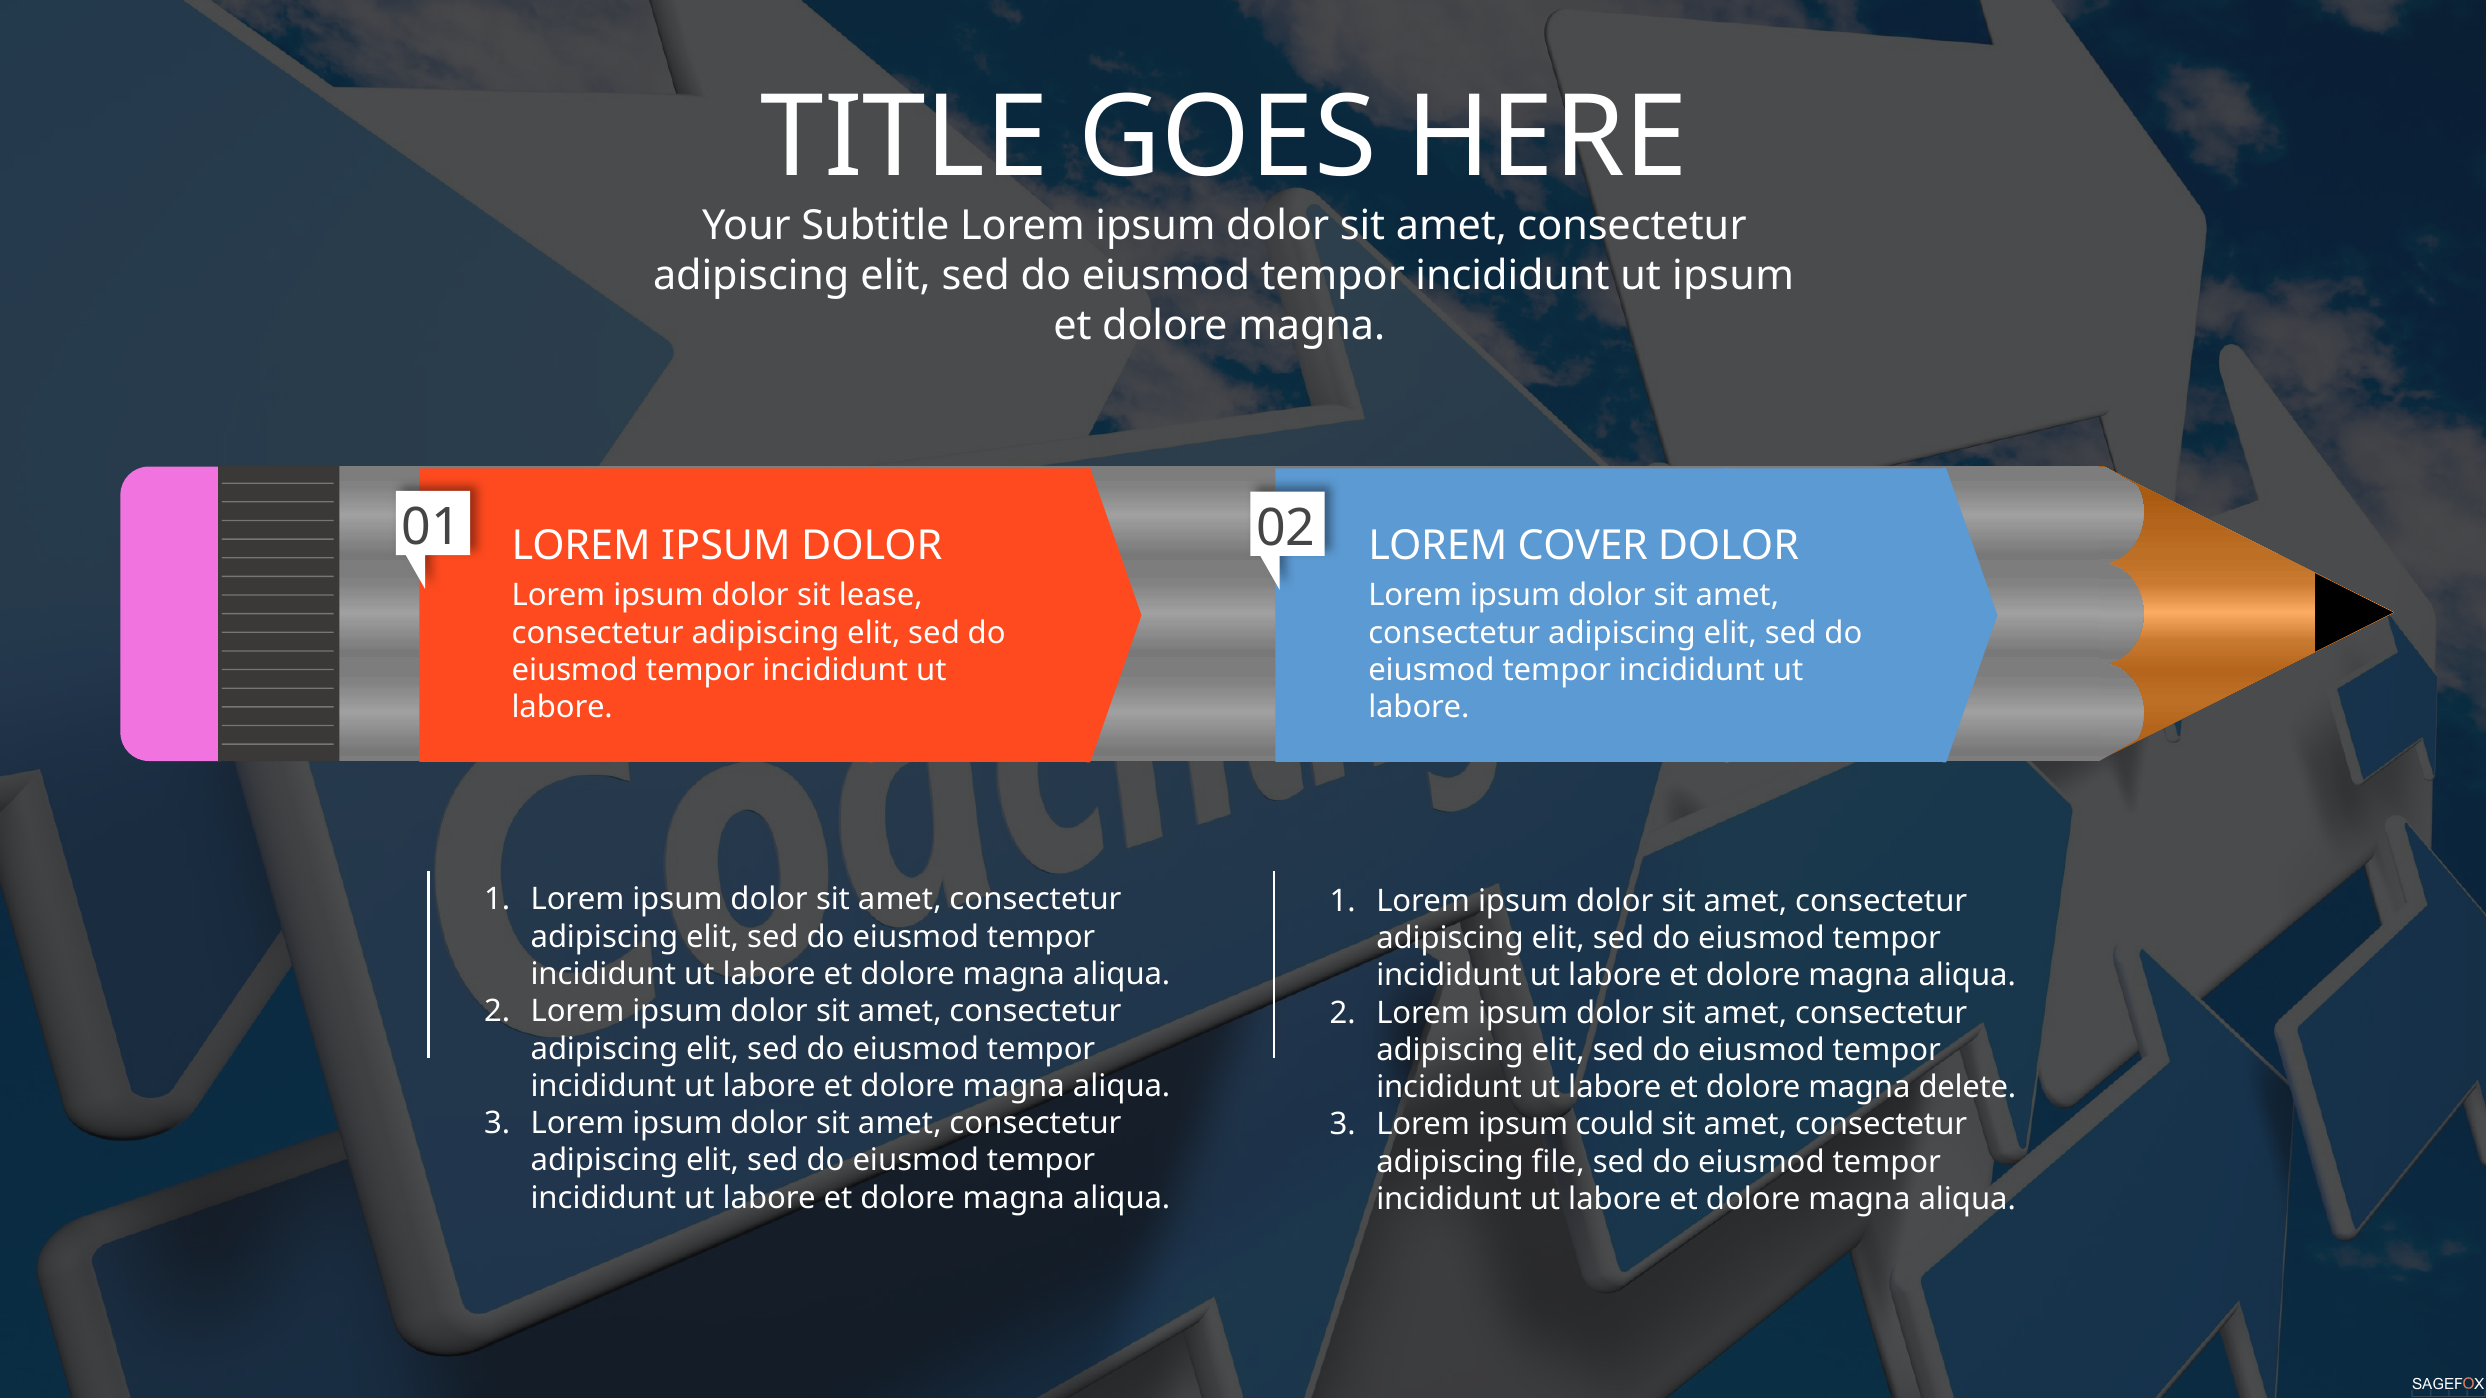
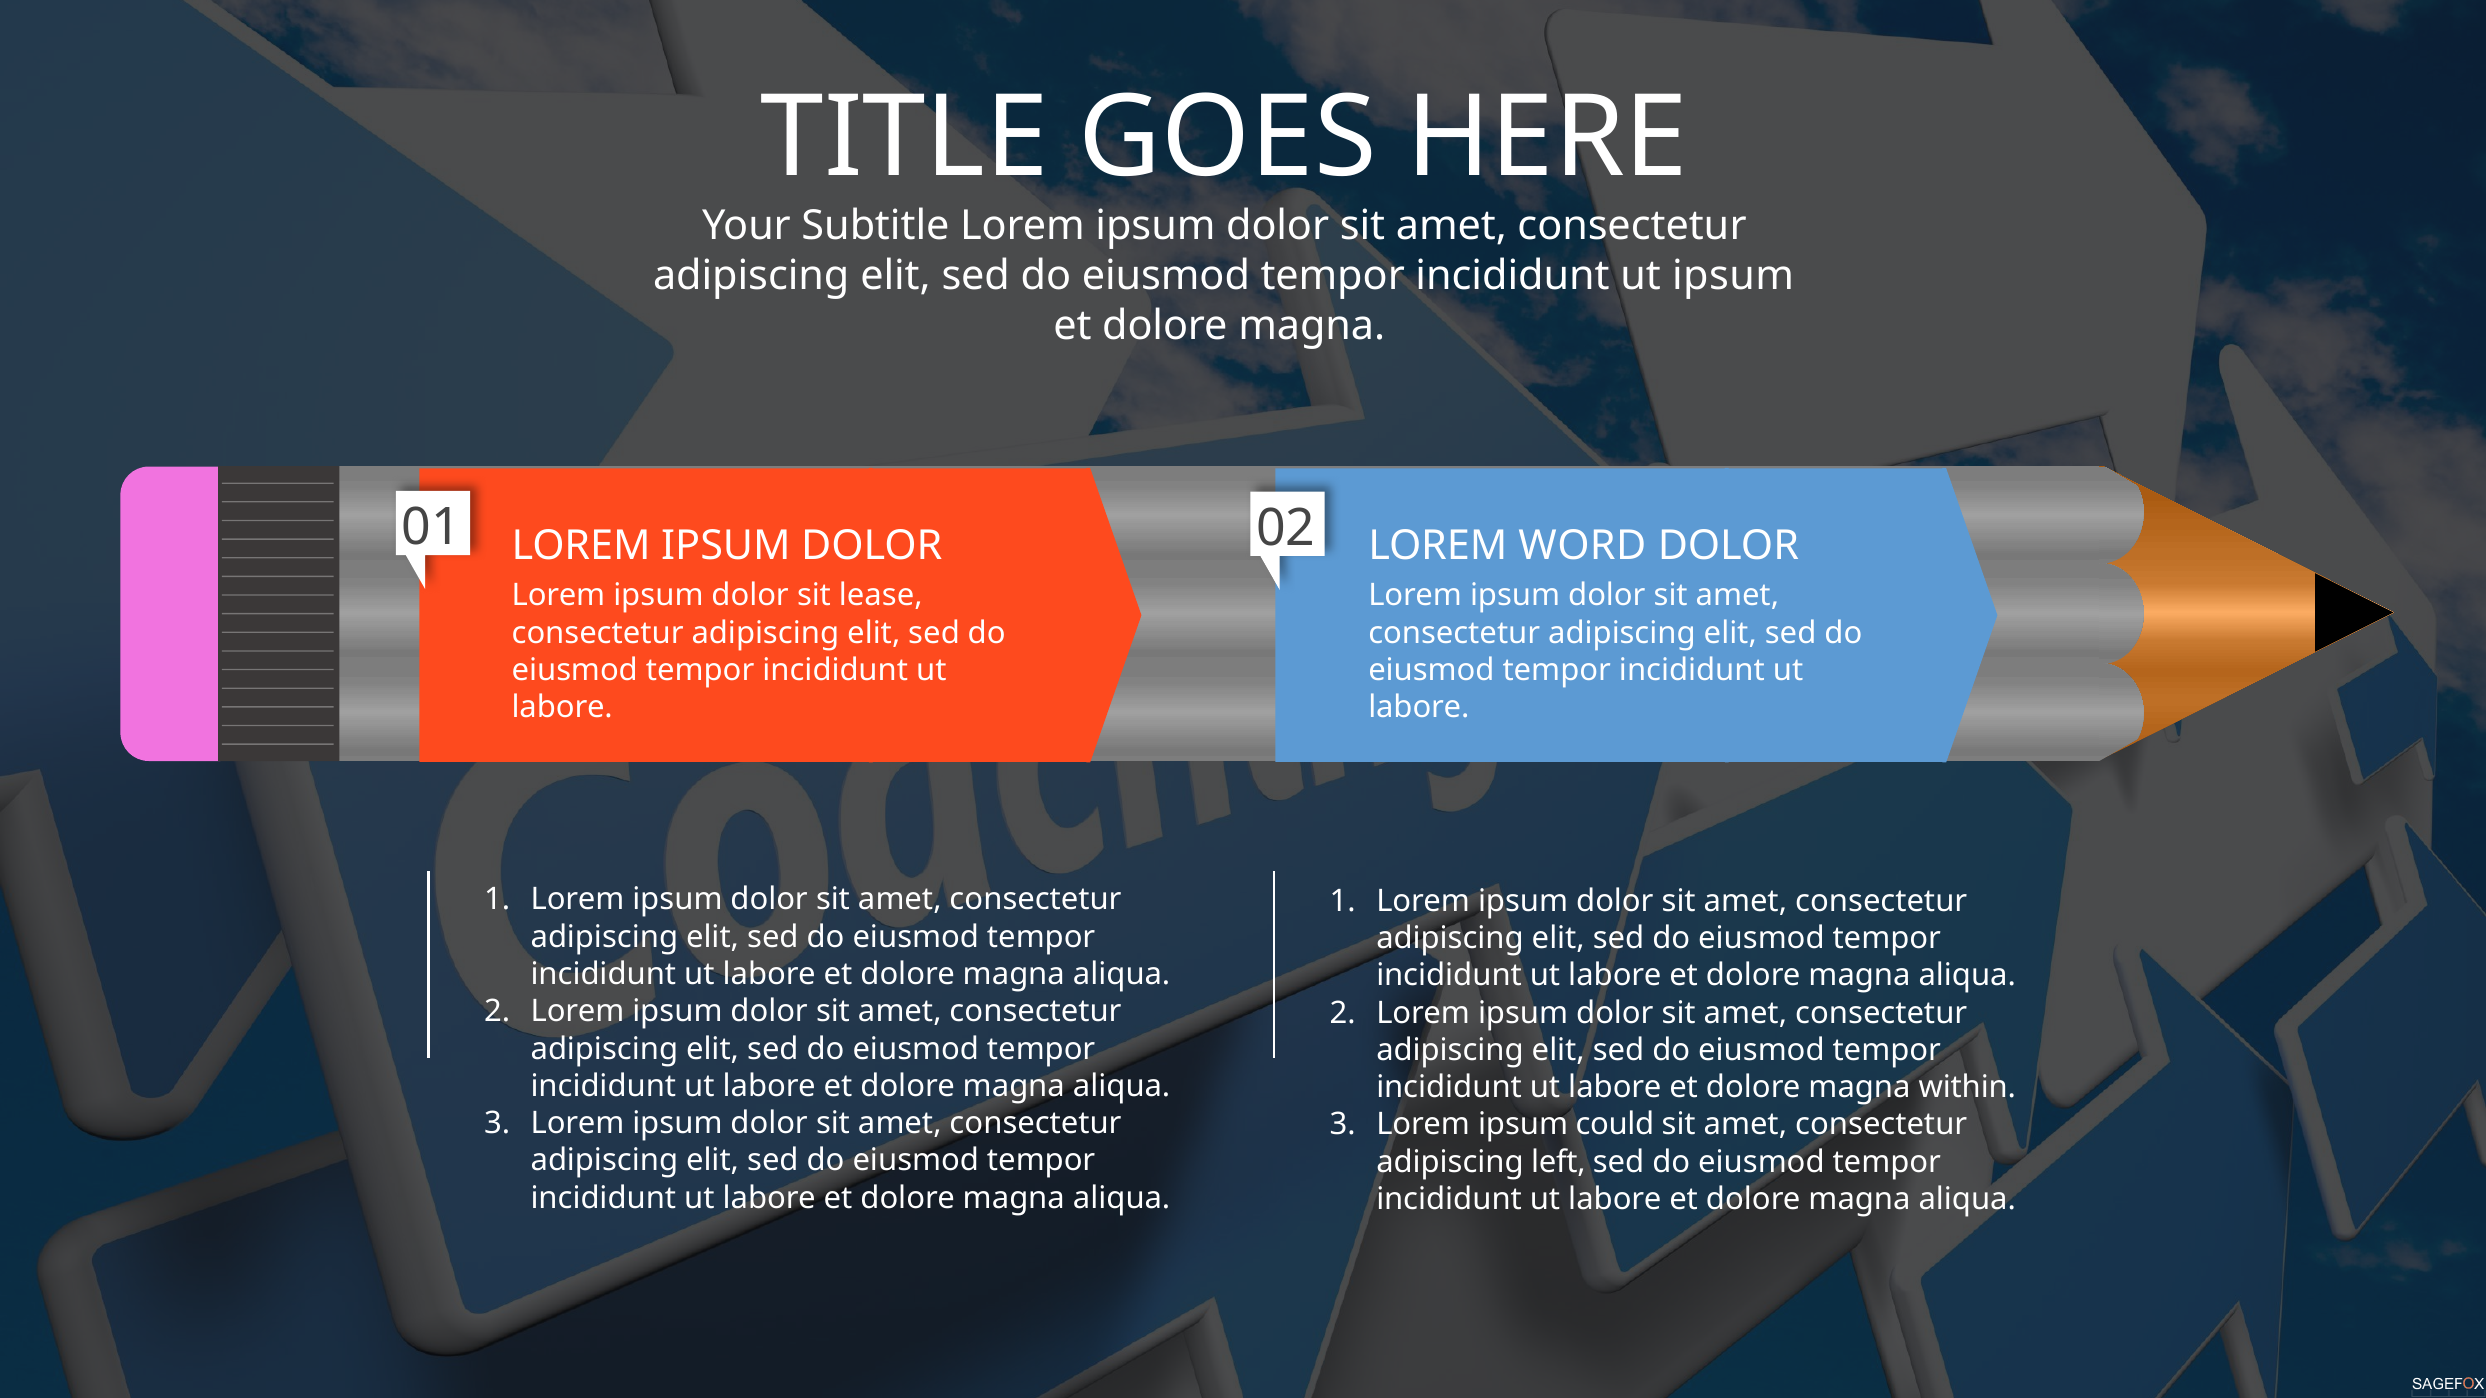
COVER: COVER -> WORD (1582, 546)
delete: delete -> within (1967, 1088)
file: file -> left (1558, 1162)
